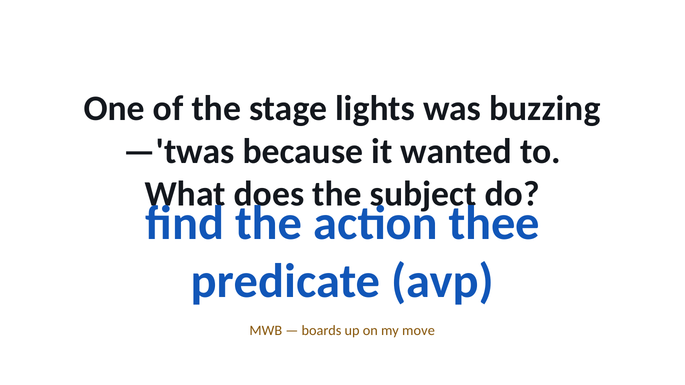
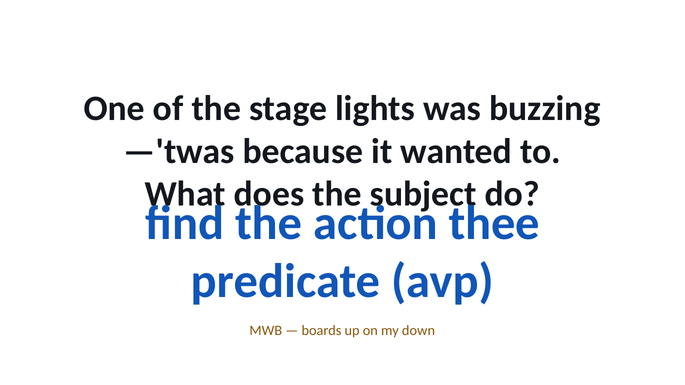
move: move -> down (418, 331)
